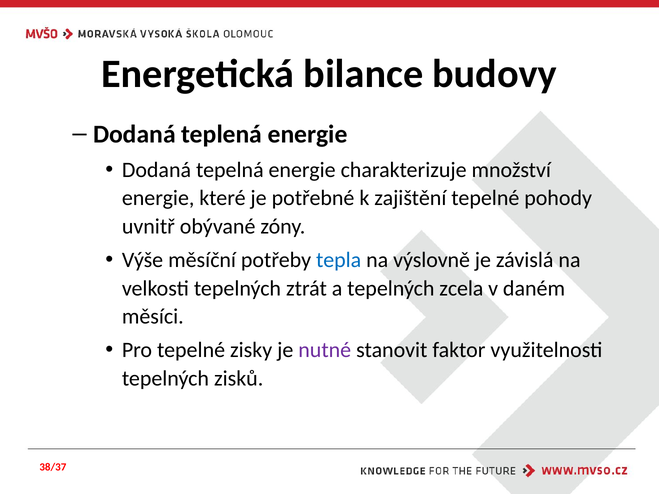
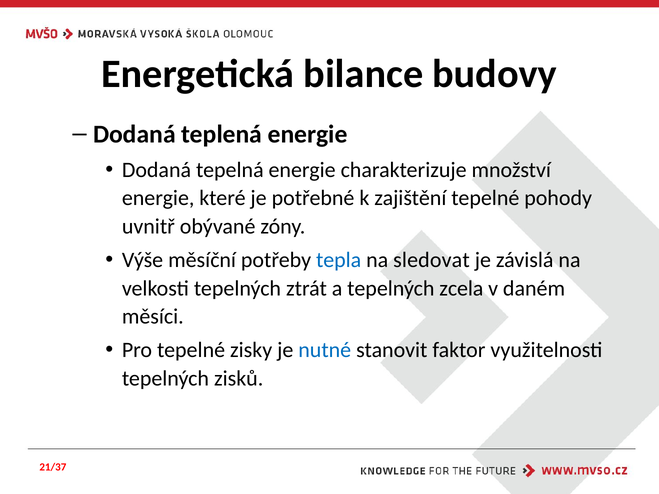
výslovně: výslovně -> sledovat (431, 260)
nutné colour: purple -> blue (325, 350)
38/37: 38/37 -> 21/37 (53, 468)
